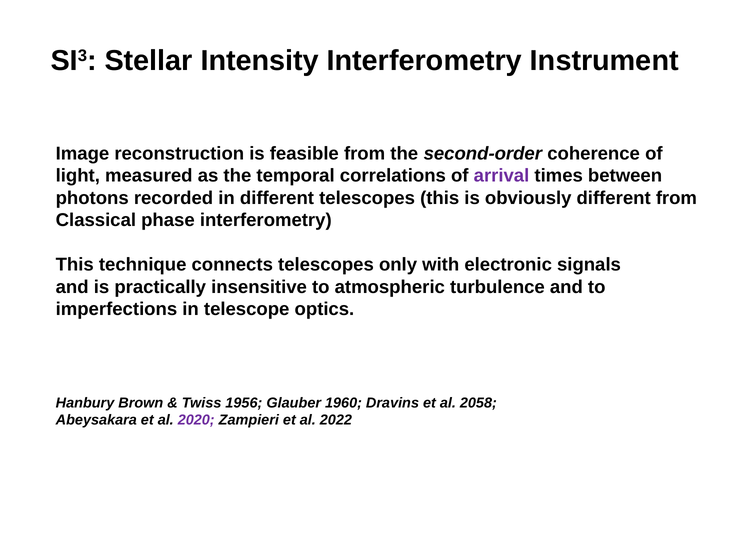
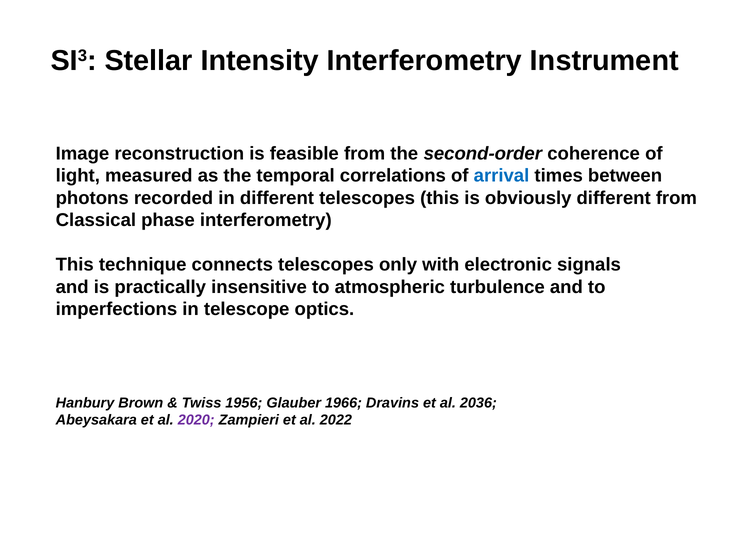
arrival colour: purple -> blue (502, 176)
1960: 1960 -> 1966 (344, 403)
2058: 2058 -> 2036 (478, 403)
